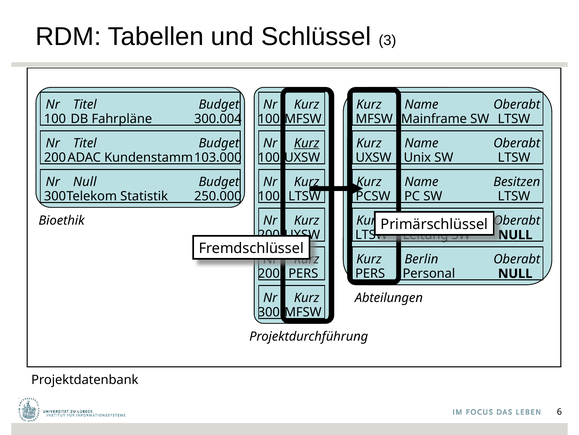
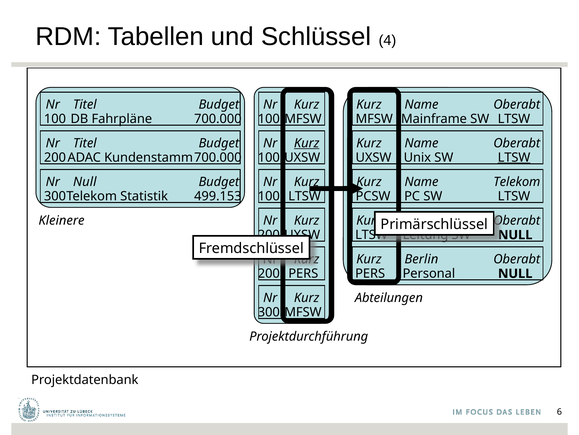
3: 3 -> 4 (387, 40)
100 300.004: 300.004 -> 700.000 (218, 119)
200 103.000: 103.000 -> 700.000 (218, 157)
LTSW underline: none -> present (514, 157)
Name Besitzen: Besitzen -> Telekom (517, 181)
250.000: 250.000 -> 499.153 (218, 196)
Bioethik: Bioethik -> Kleinere (62, 220)
